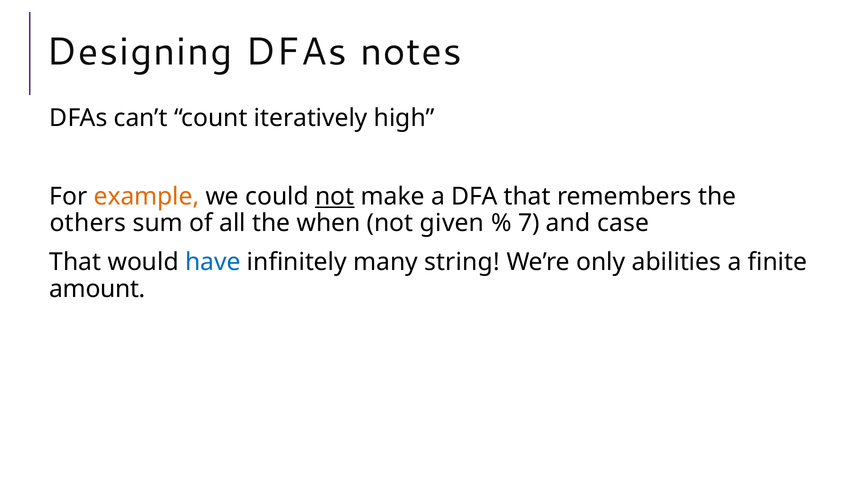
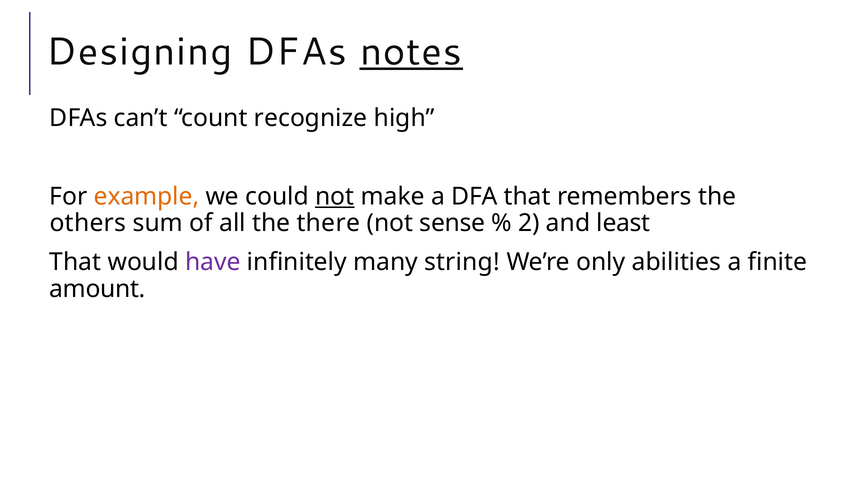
notes underline: none -> present (411, 52)
iteratively: iteratively -> recognize (311, 118)
when: when -> there (328, 223)
given: given -> sense (452, 223)
7: 7 -> 2 (529, 223)
case: case -> least (623, 223)
have colour: blue -> purple (213, 262)
